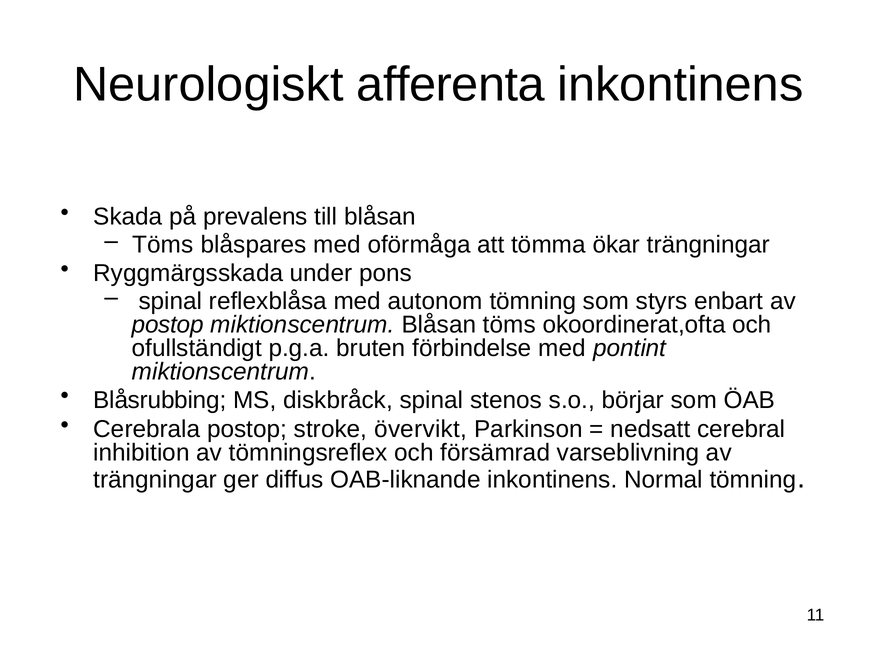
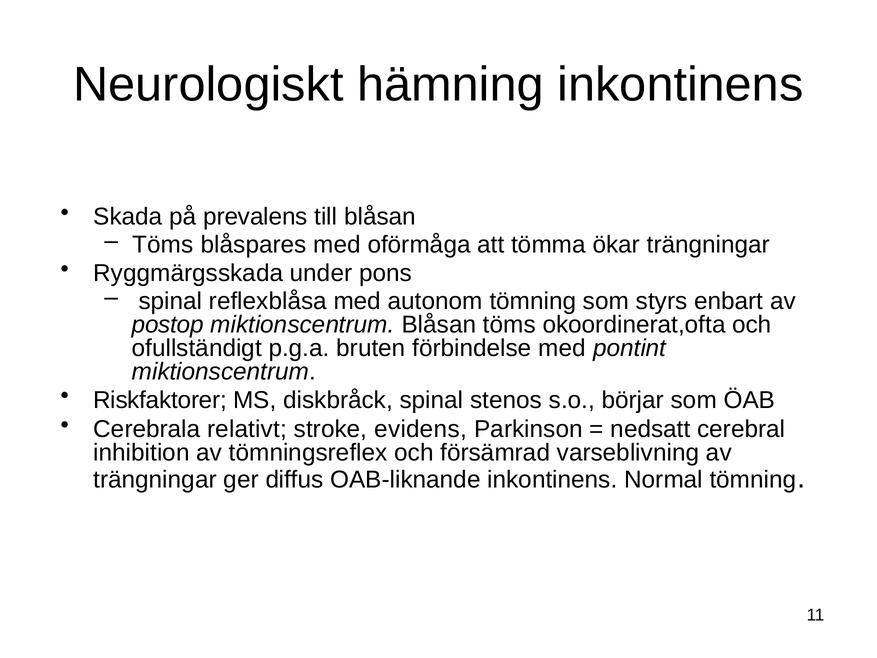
afferenta: afferenta -> hämning (450, 85)
Blåsrubbing: Blåsrubbing -> Riskfaktorer (160, 400)
Cerebrala postop: postop -> relativt (247, 429)
övervikt: övervikt -> evidens (421, 429)
